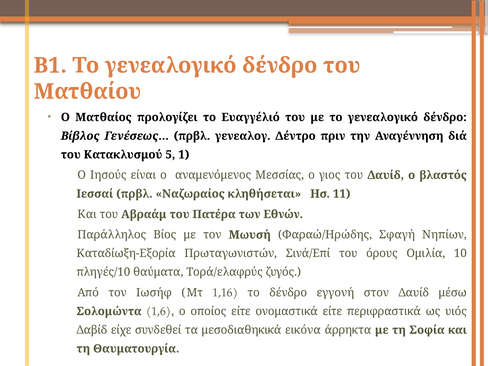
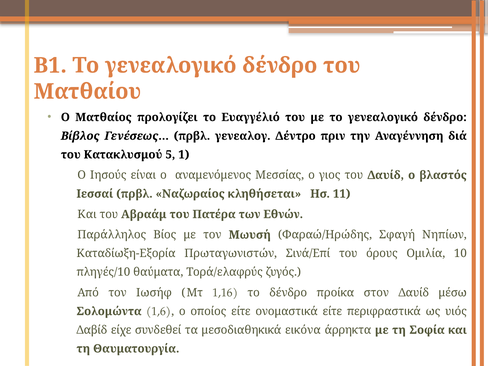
εγγονή: εγγονή -> προίκα (335, 293)
